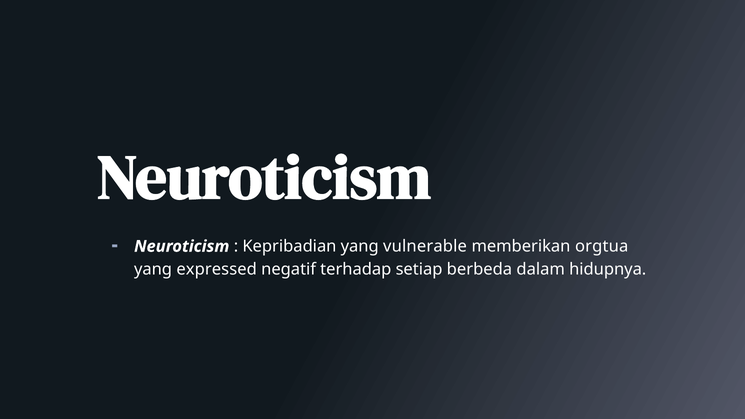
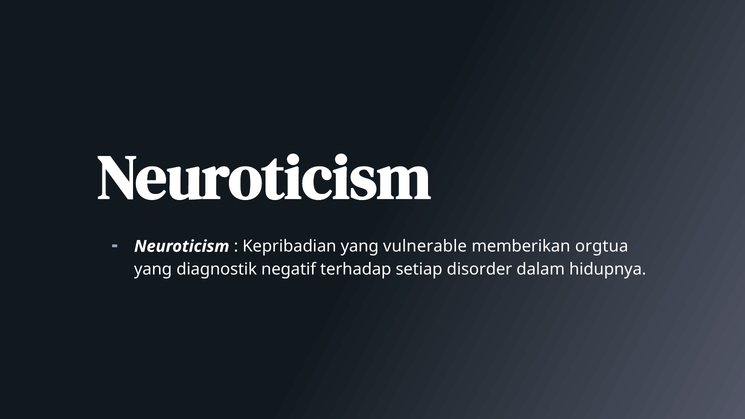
expressed: expressed -> diagnostik (217, 269)
berbeda: berbeda -> disorder (479, 269)
